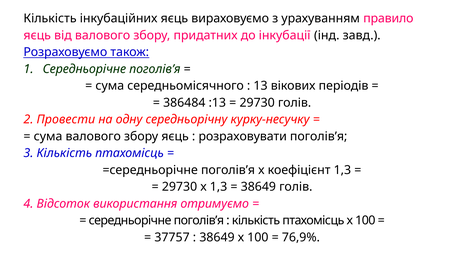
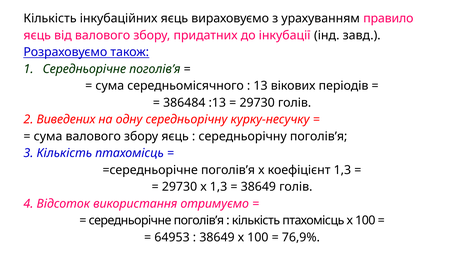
Провести: Провести -> Виведених (66, 119)
розраховувати: розраховувати -> середньорічну (243, 136)
37757: 37757 -> 64953 (172, 237)
